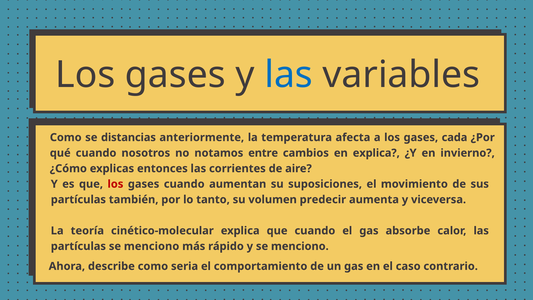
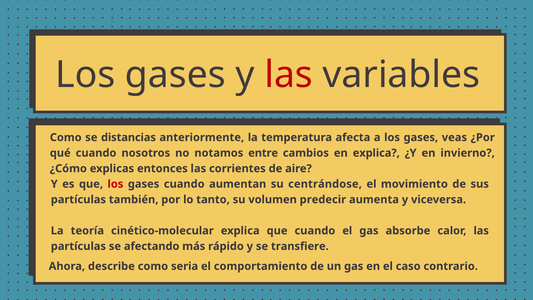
las colour: blue -> red (289, 75)
cada: cada -> veas (454, 137)
suposiciones: suposiciones -> centrándose (325, 184)
partículas se menciono: menciono -> afectando (152, 246)
y se menciono: menciono -> transfiere (300, 246)
